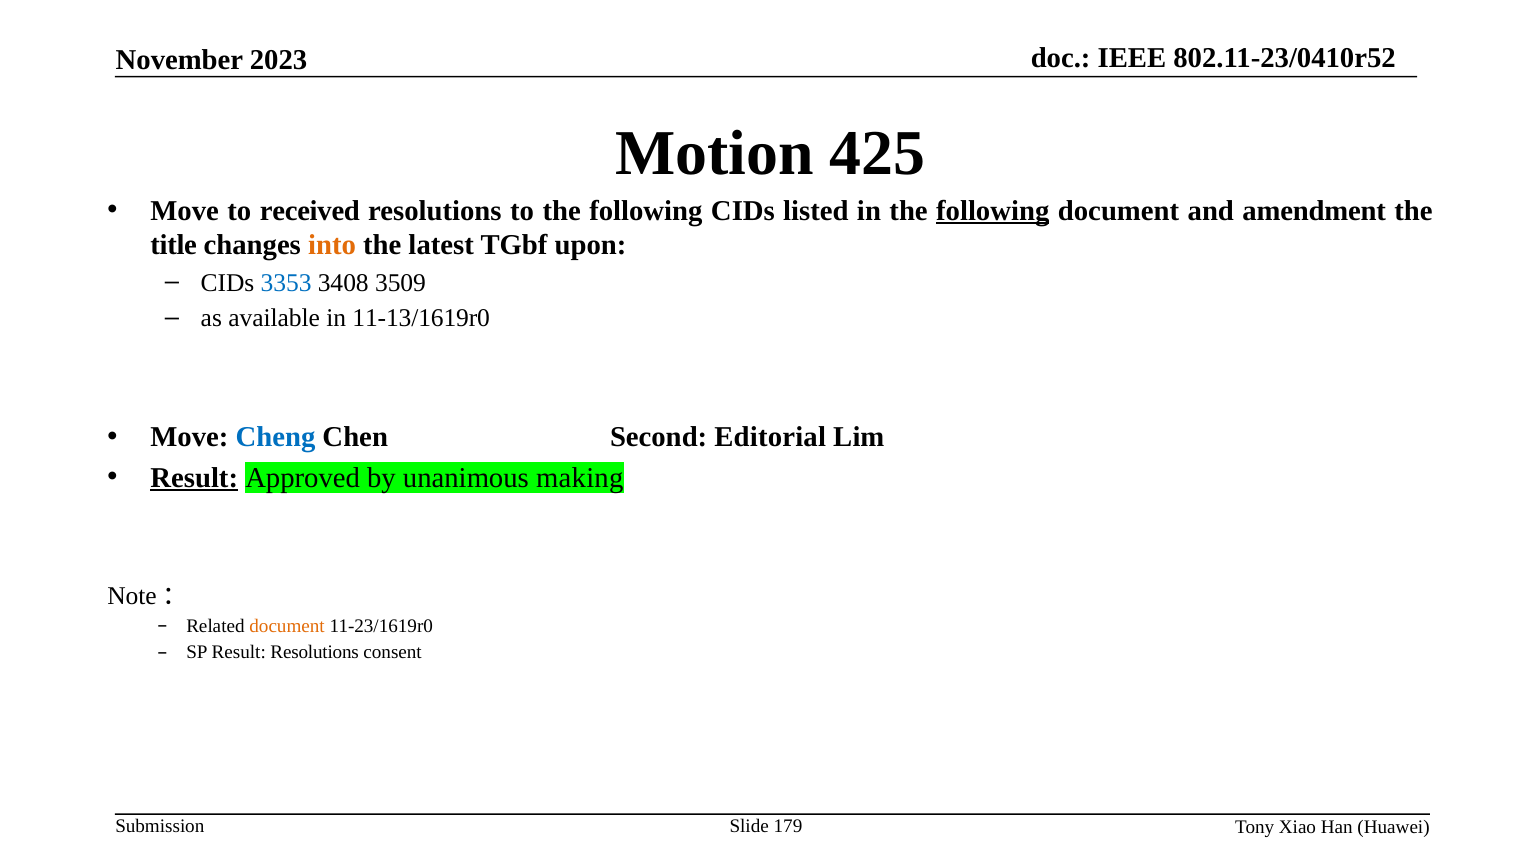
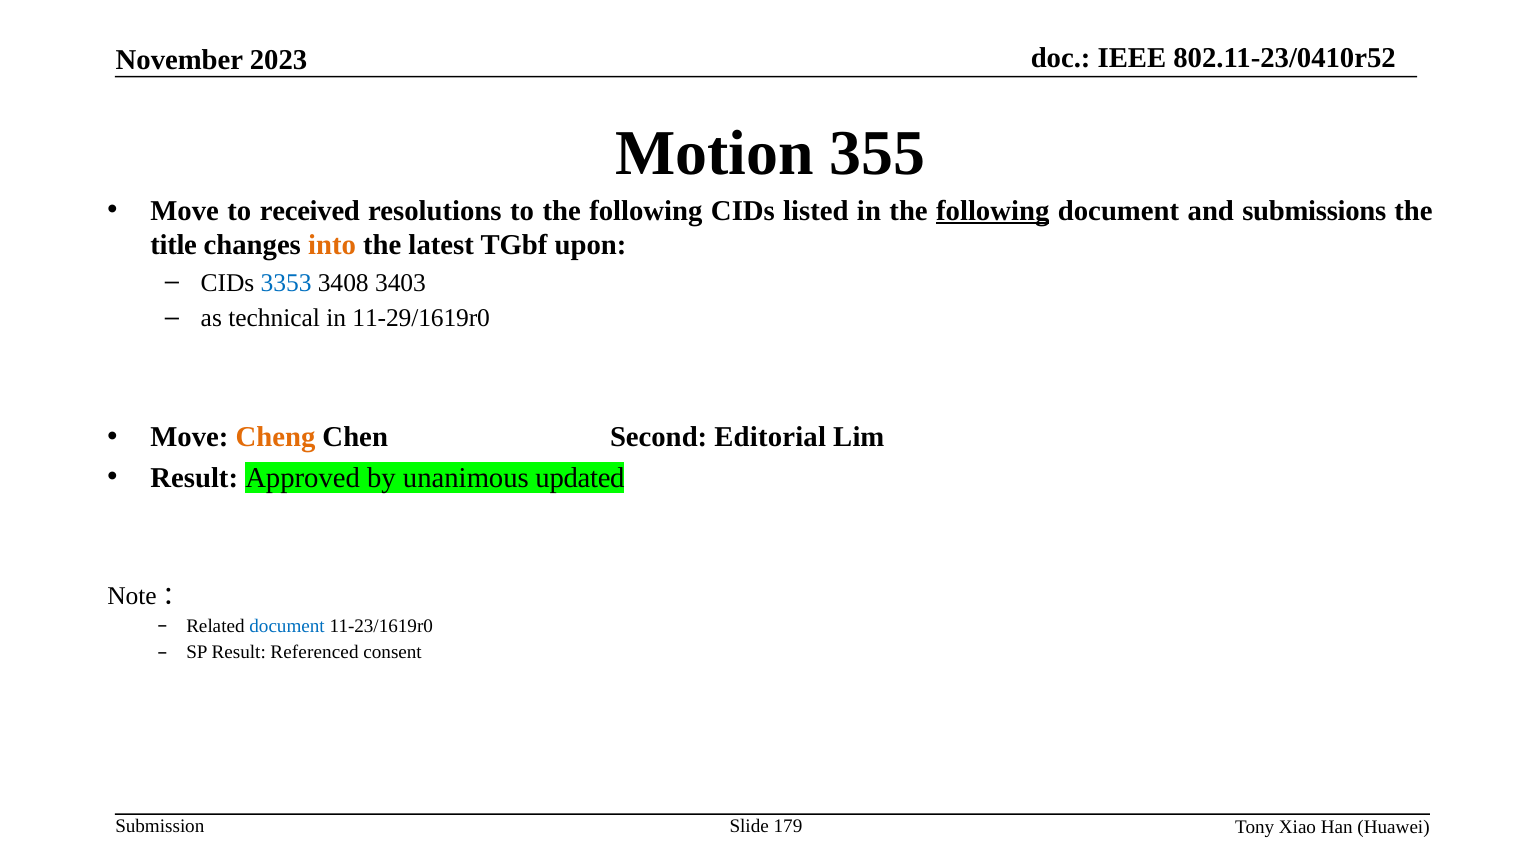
425: 425 -> 355 (878, 154)
amendment: amendment -> submissions (1314, 211)
3509: 3509 -> 3403 (401, 283)
available: available -> technical (274, 318)
11-13/1619r0: 11-13/1619r0 -> 11-29/1619r0 (421, 318)
Cheng colour: blue -> orange (276, 437)
Result underline: present -> none (194, 478)
making: making -> updated (580, 478)
document colour: orange -> blue (287, 626)
Result Resolutions: Resolutions -> Referenced (315, 652)
